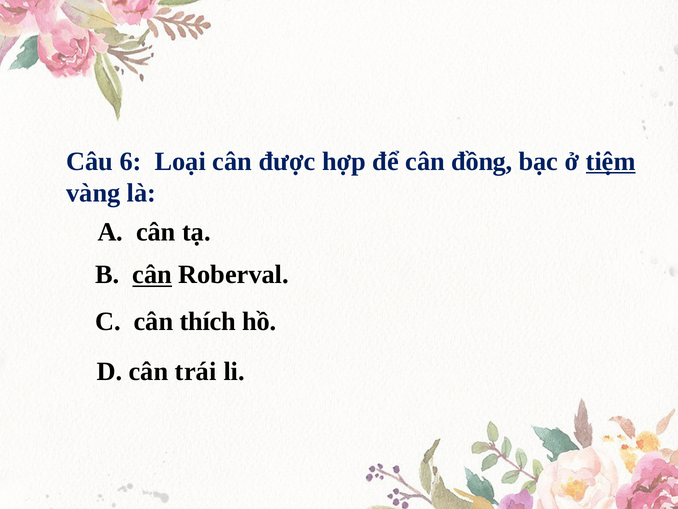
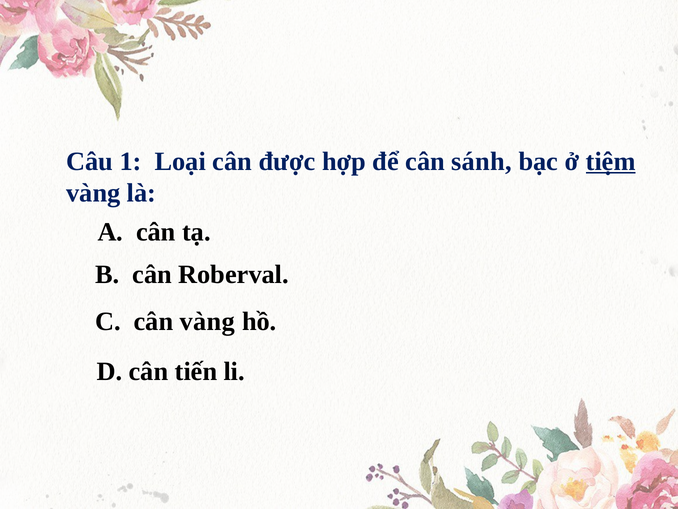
6: 6 -> 1 (131, 161)
đồng: đồng -> sánh (482, 161)
cân underline: present -> none (152, 274)
cân thích: thích -> vàng (207, 321)
trái: trái -> tiến (196, 371)
